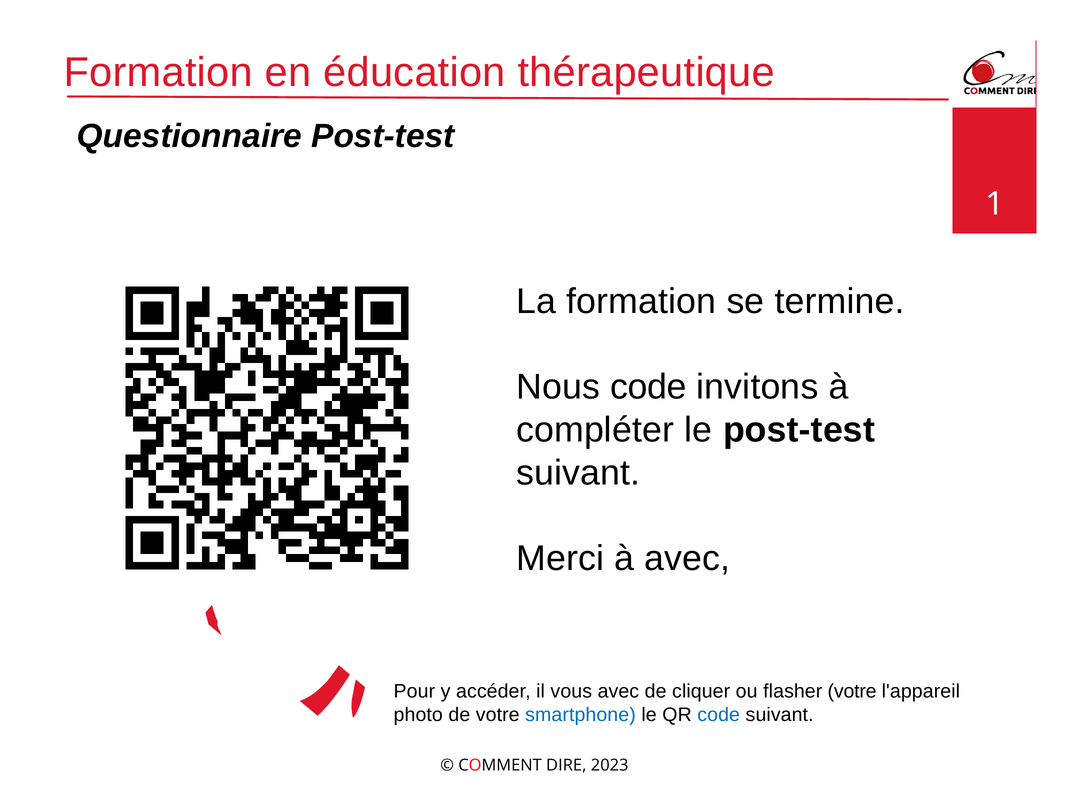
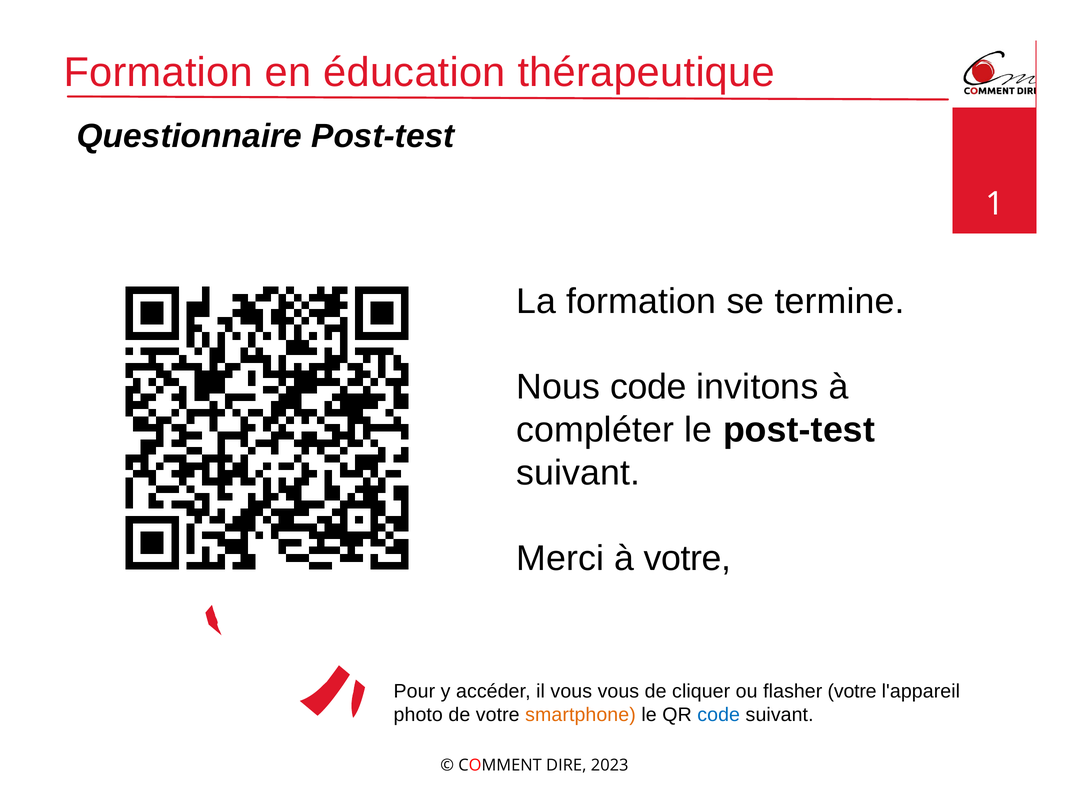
à avec: avec -> votre (688, 559)
vous avec: avec -> vous (618, 691)
smartphone colour: blue -> orange (581, 715)
